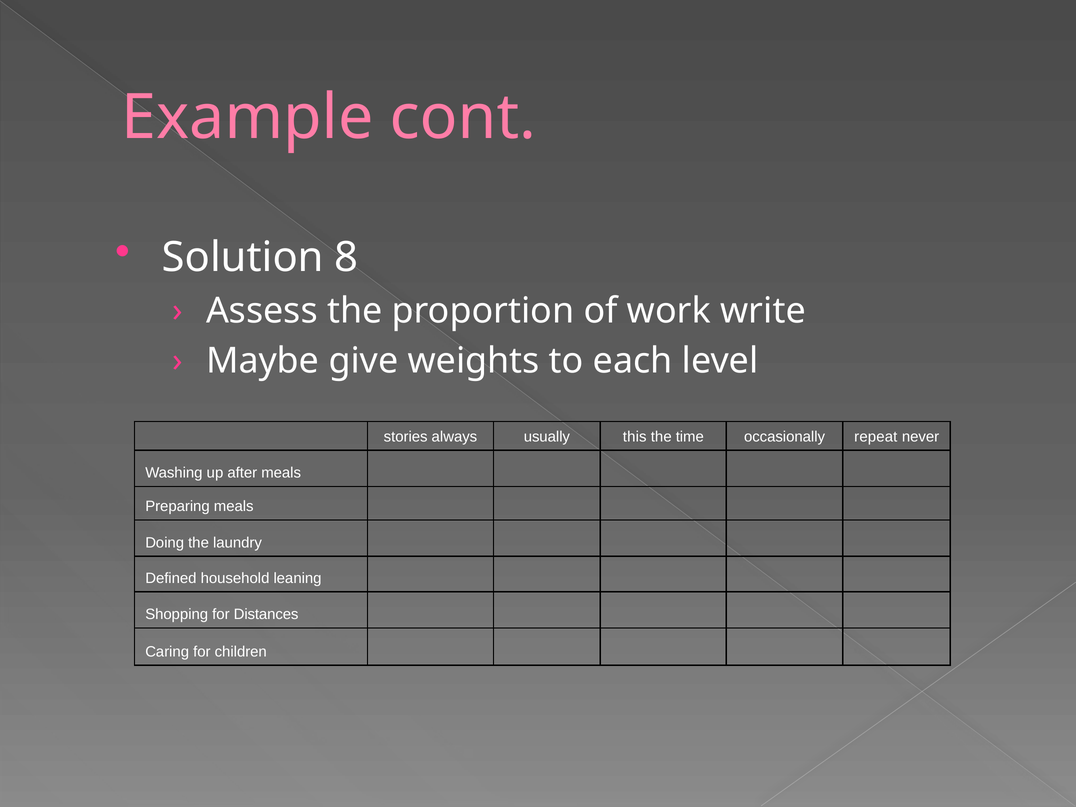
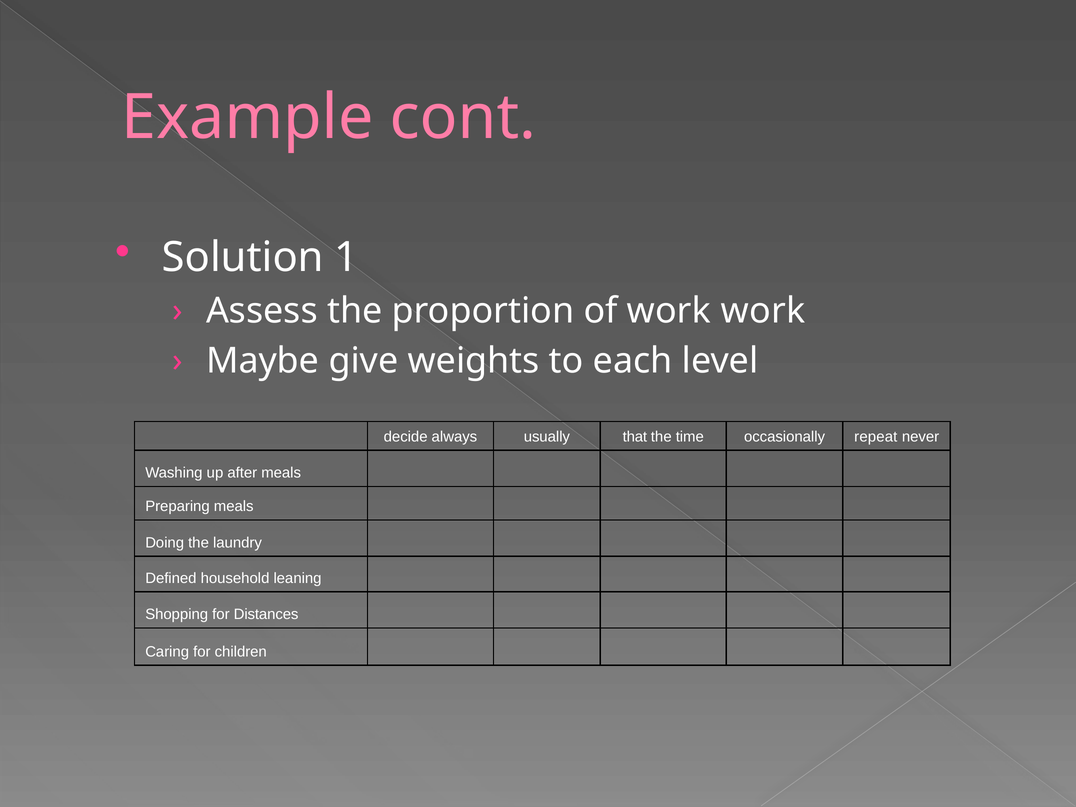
8: 8 -> 1 (346, 258)
work write: write -> work (763, 311)
stories: stories -> decide (406, 437)
this: this -> that (635, 437)
